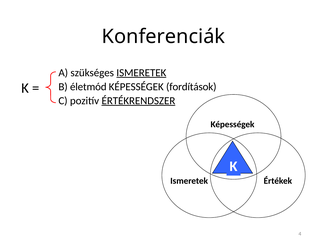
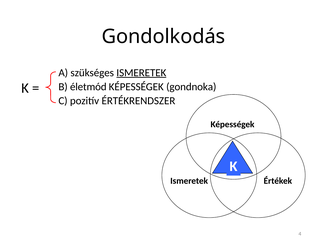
Konferenciák: Konferenciák -> Gondolkodás (163, 37)
fordítások: fordítások -> gondnoka (191, 87)
ÉRTÉKRENDSZER underline: present -> none (138, 101)
